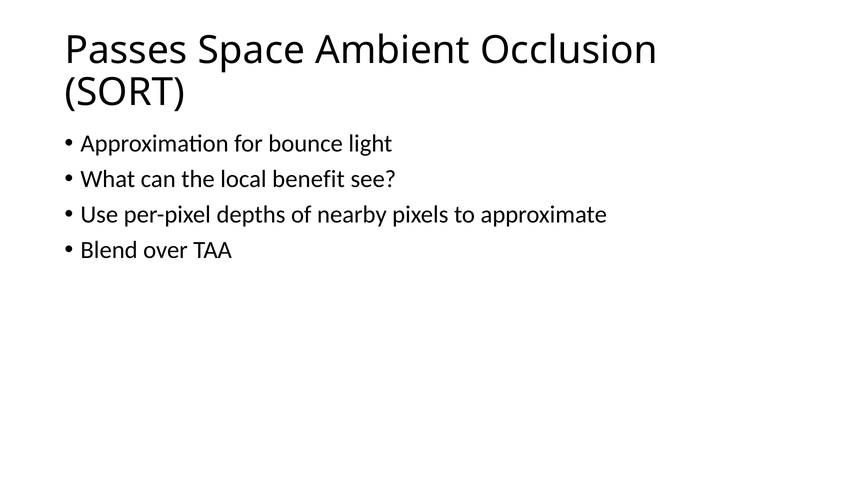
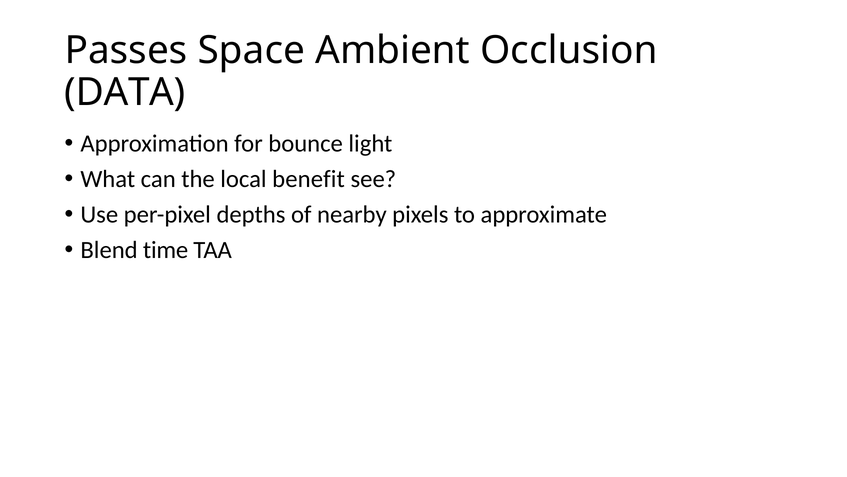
SORT: SORT -> DATA (125, 92)
over: over -> time (166, 250)
